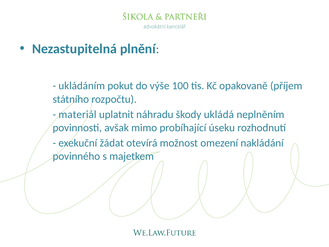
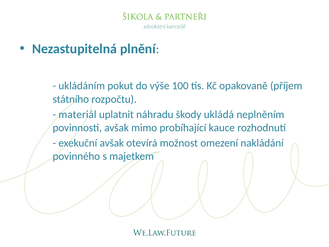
úseku: úseku -> kauce (222, 128)
exekuční žádat: žádat -> avšak (112, 143)
